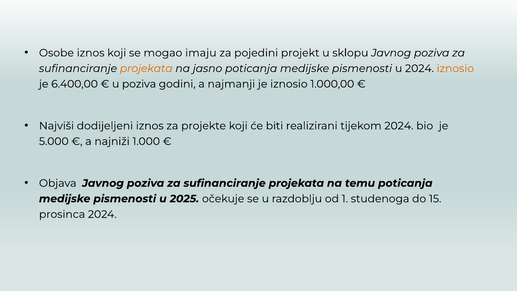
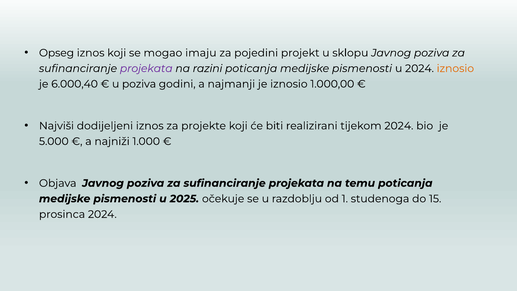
Osobe: Osobe -> Opseg (57, 53)
projekata colour: orange -> purple (146, 68)
jasno: jasno -> razini (208, 68)
6.400,00: 6.400,00 -> 6.000,40 (75, 84)
